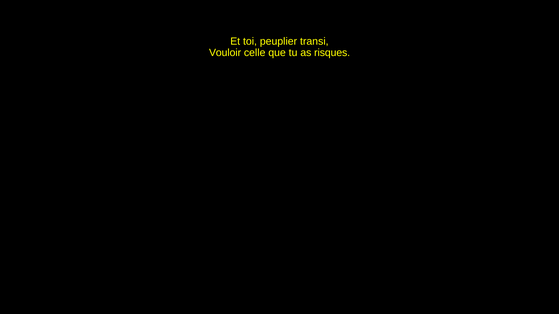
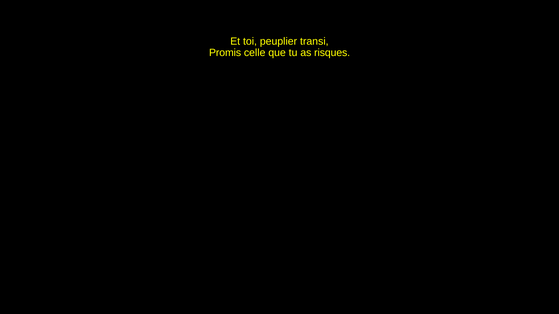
Vouloir: Vouloir -> Promis (225, 53)
